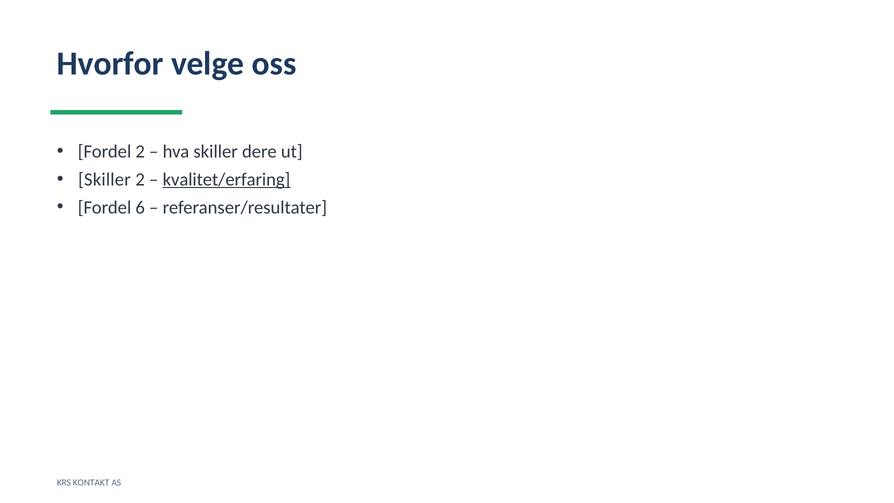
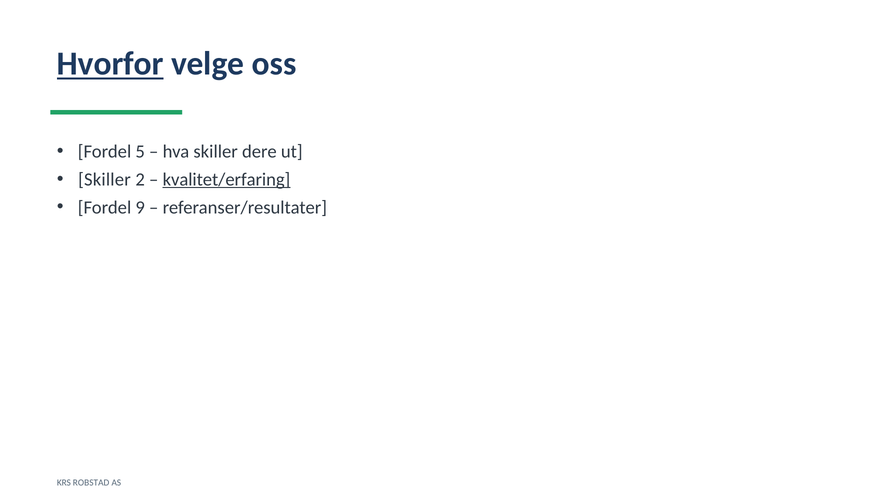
Hvorfor underline: none -> present (110, 64)
Fordel 2: 2 -> 5 (140, 151)
6: 6 -> 9 (140, 207)
KONTAKT: KONTAKT -> ROBSTAD (91, 483)
